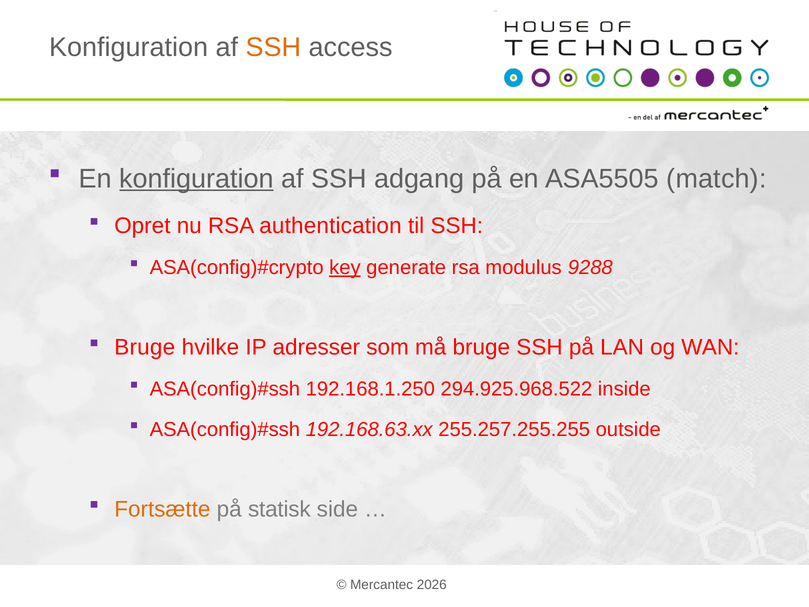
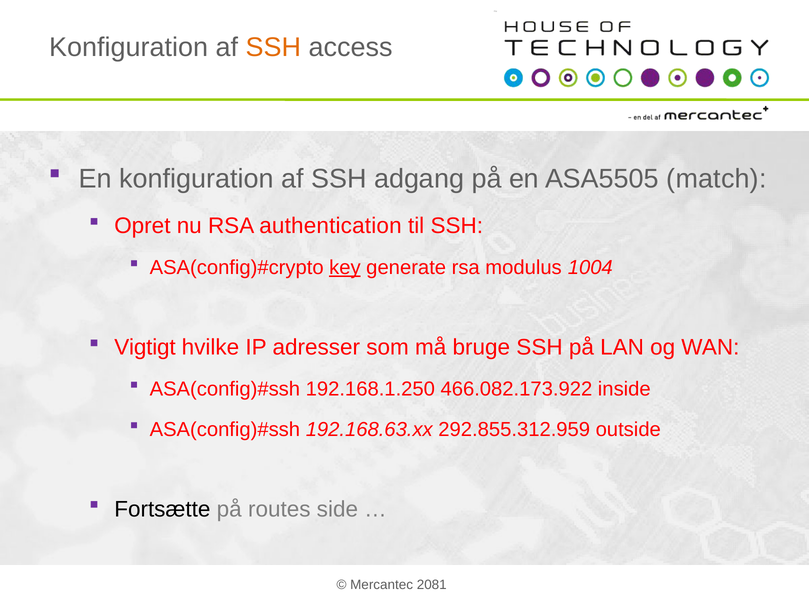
konfiguration underline: present -> none (197, 179)
9288: 9288 -> 1004 (590, 267)
Bruge: Bruge -> Vigtigt (145, 347)
294.925.968.522: 294.925.968.522 -> 466.082.173.922 (516, 389)
255.257.255.255: 255.257.255.255 -> 292.855.312.959 (514, 429)
Fortsætte colour: orange -> black (162, 509)
statisk: statisk -> routes (279, 509)
2026: 2026 -> 2081 (432, 585)
